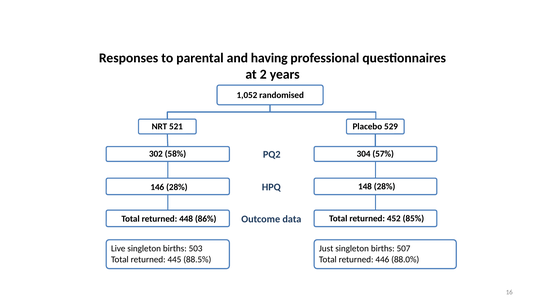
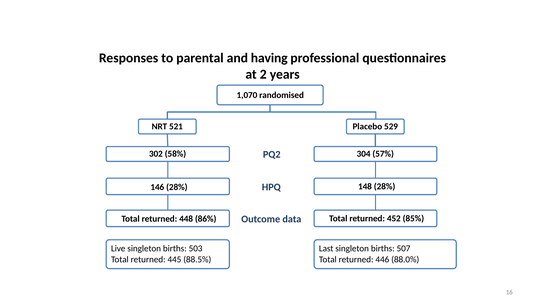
1,052: 1,052 -> 1,070 (247, 95)
Just: Just -> Last (326, 249)
